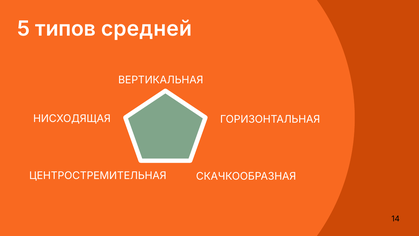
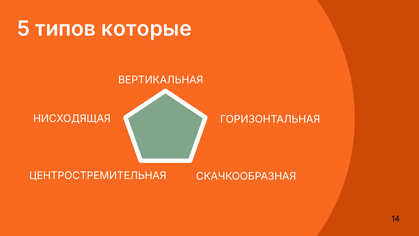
средней: средней -> которые (147, 29)
